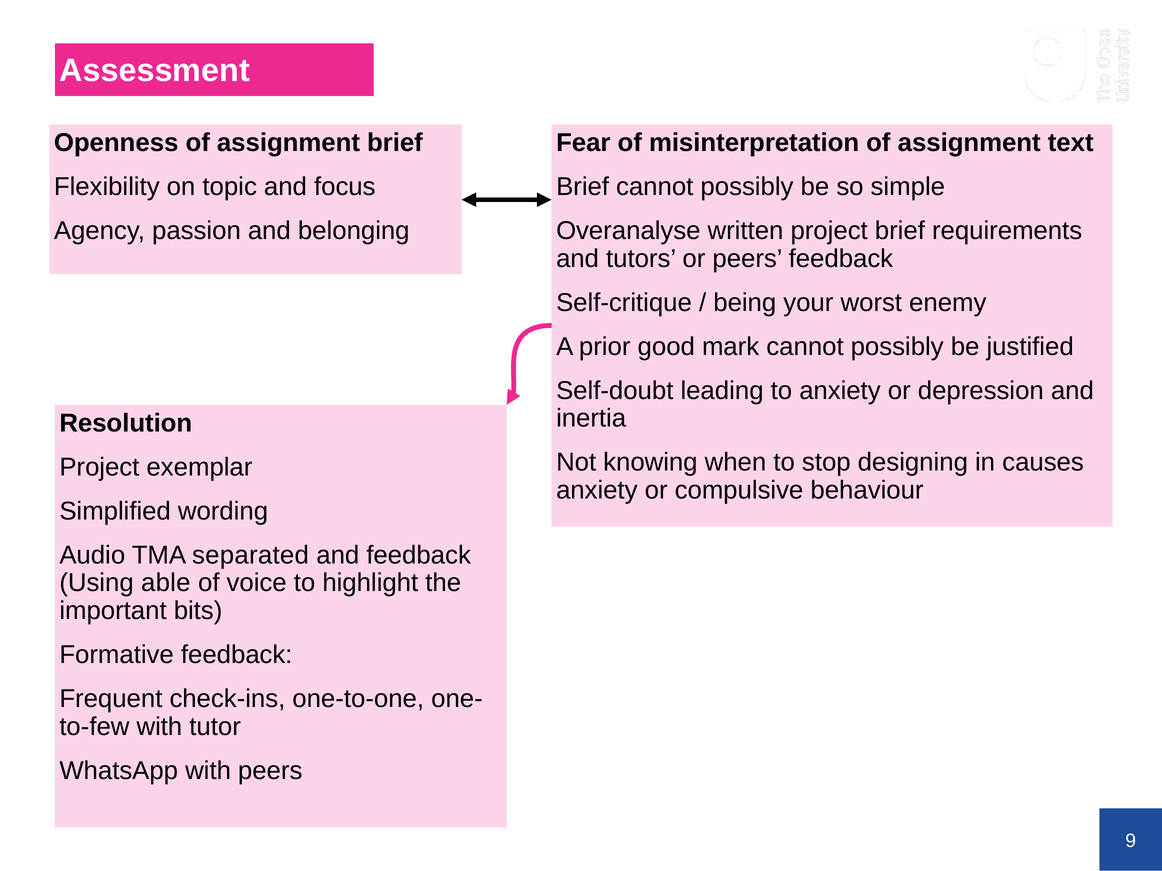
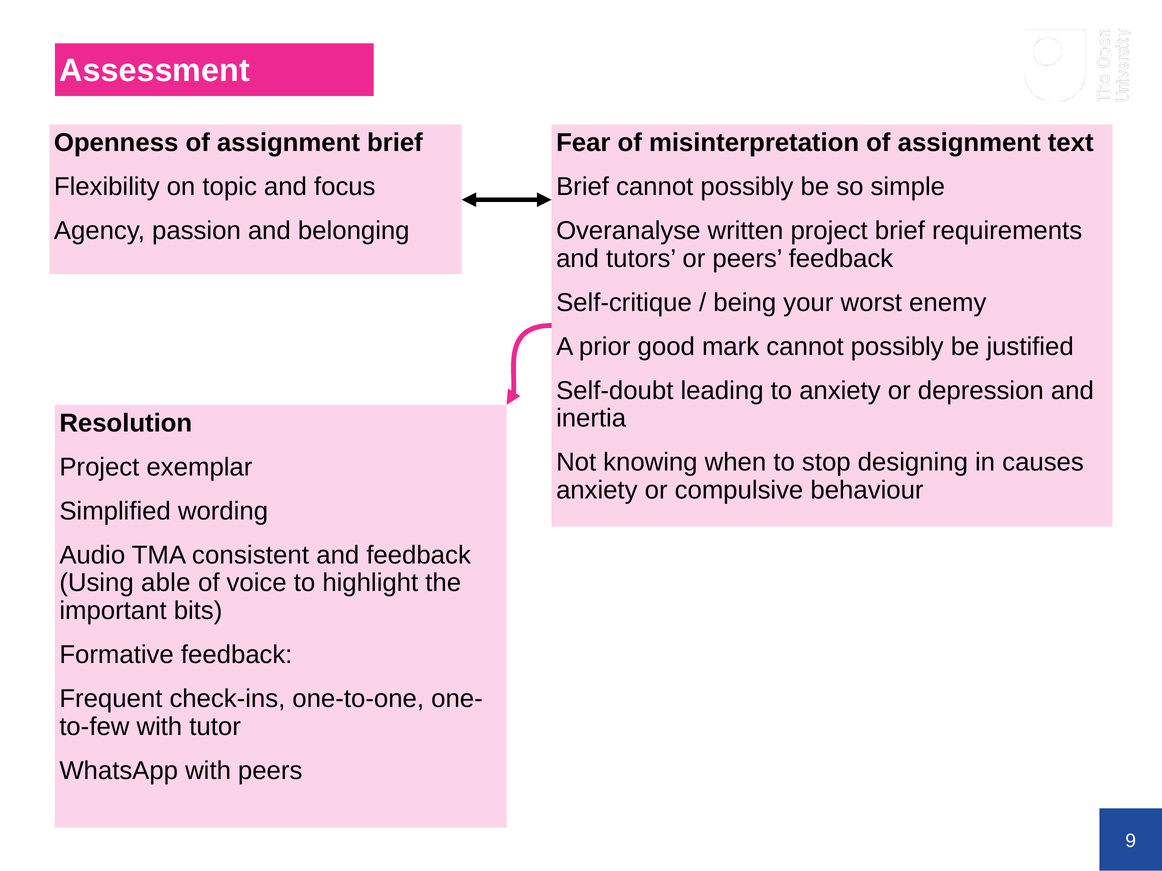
separated: separated -> consistent (251, 555)
